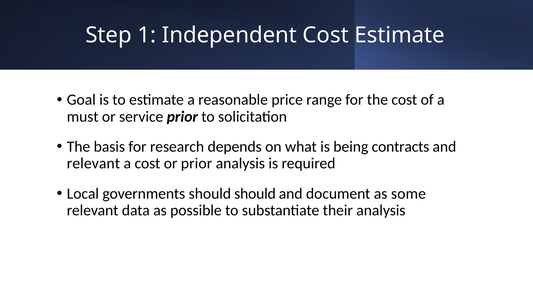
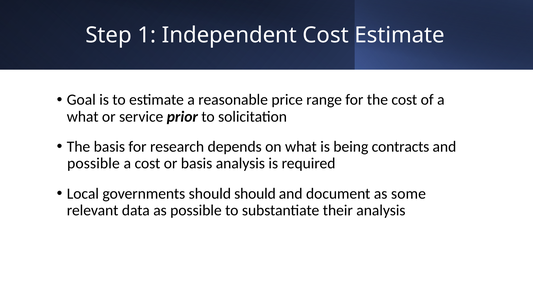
must: must -> what (83, 117)
relevant: relevant -> possible (93, 163)
or prior: prior -> basis (197, 163)
